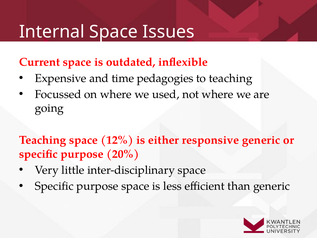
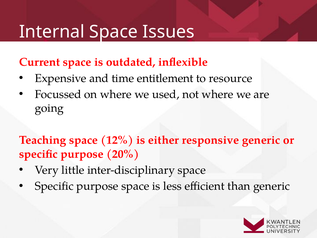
pedagogies: pedagogies -> entitlement (165, 78)
to teaching: teaching -> resource (231, 78)
